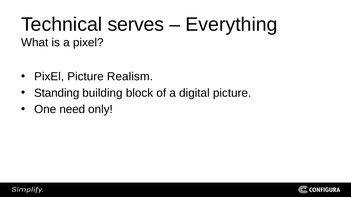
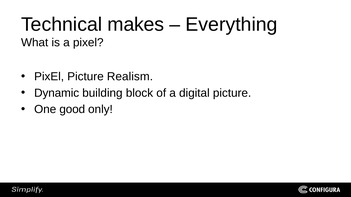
serves: serves -> makes (136, 24)
Standing: Standing -> Dynamic (57, 93)
need: need -> good (72, 110)
